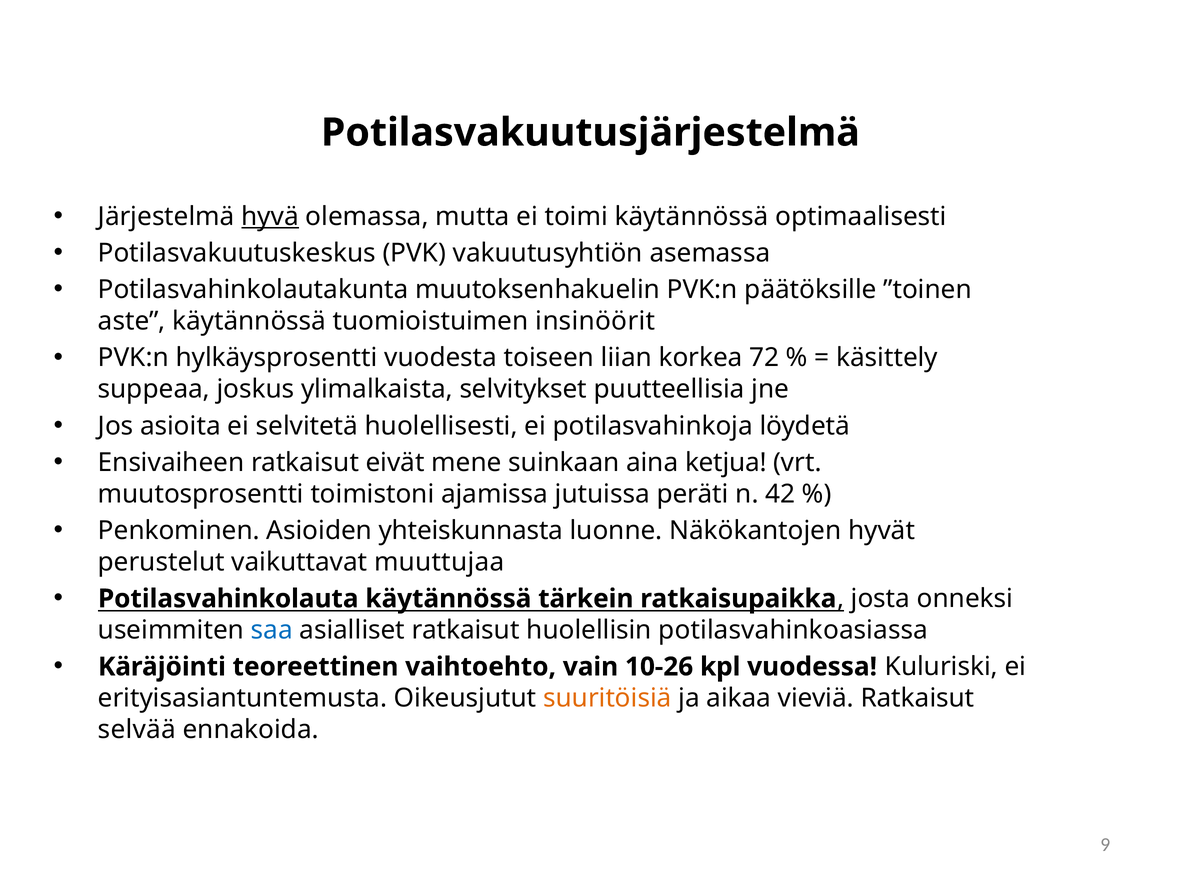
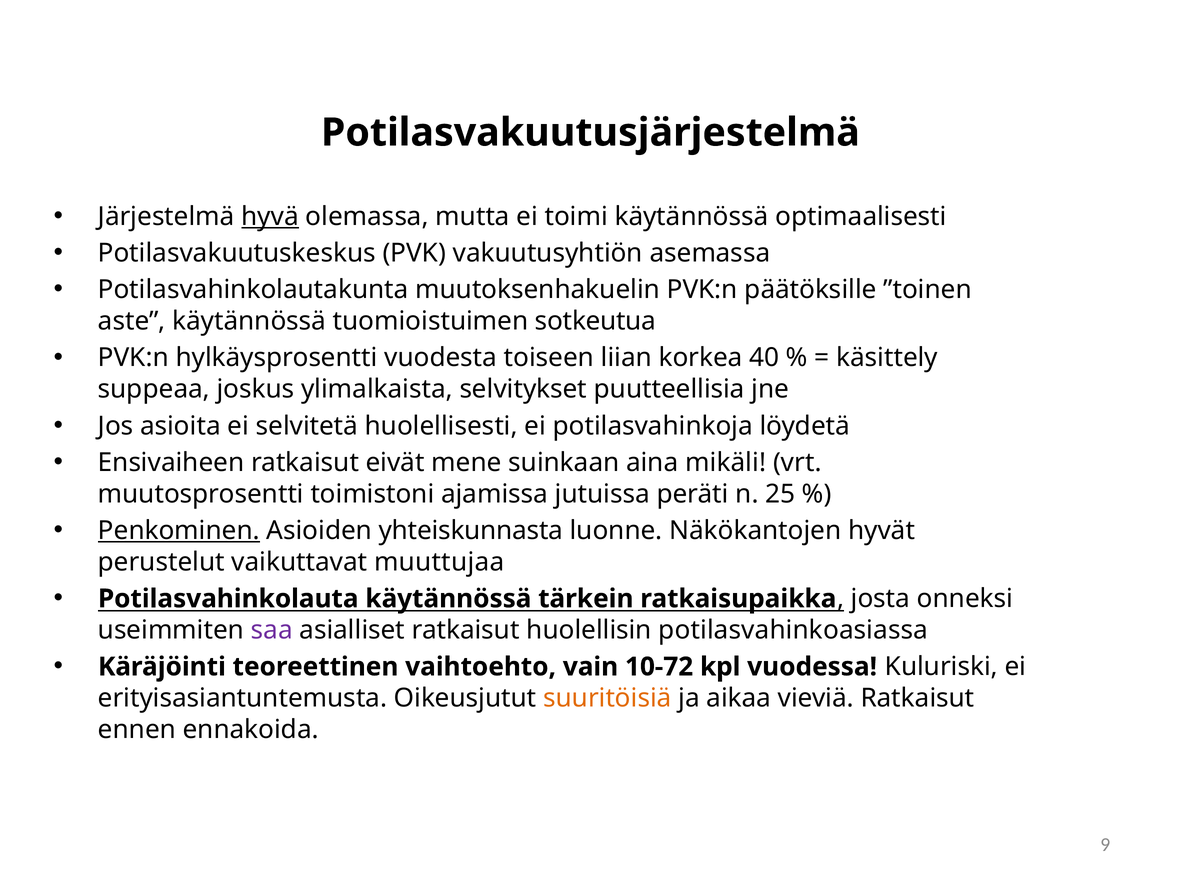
insinöörit: insinöörit -> sotkeutua (596, 321)
72: 72 -> 40 (764, 358)
ketjua: ketjua -> mikäli (726, 463)
42: 42 -> 25 (780, 494)
Penkominen underline: none -> present (179, 531)
saa colour: blue -> purple (272, 631)
10-26: 10-26 -> 10-72 (659, 667)
selvää: selvää -> ennen (137, 730)
